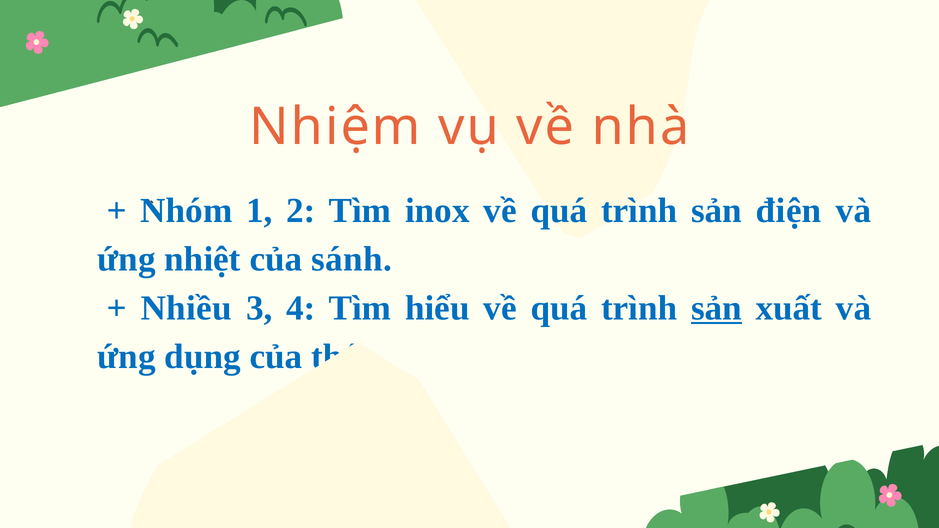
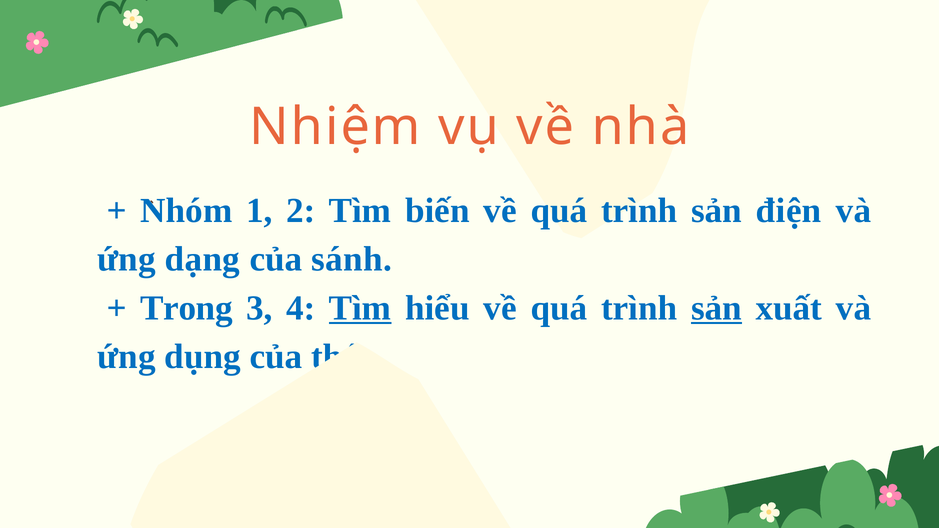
inox: inox -> biến (437, 211)
nhiệt: nhiệt -> dạng (202, 259)
Nhiều: Nhiều -> Trong (187, 308)
Tìm underline: none -> present (360, 308)
